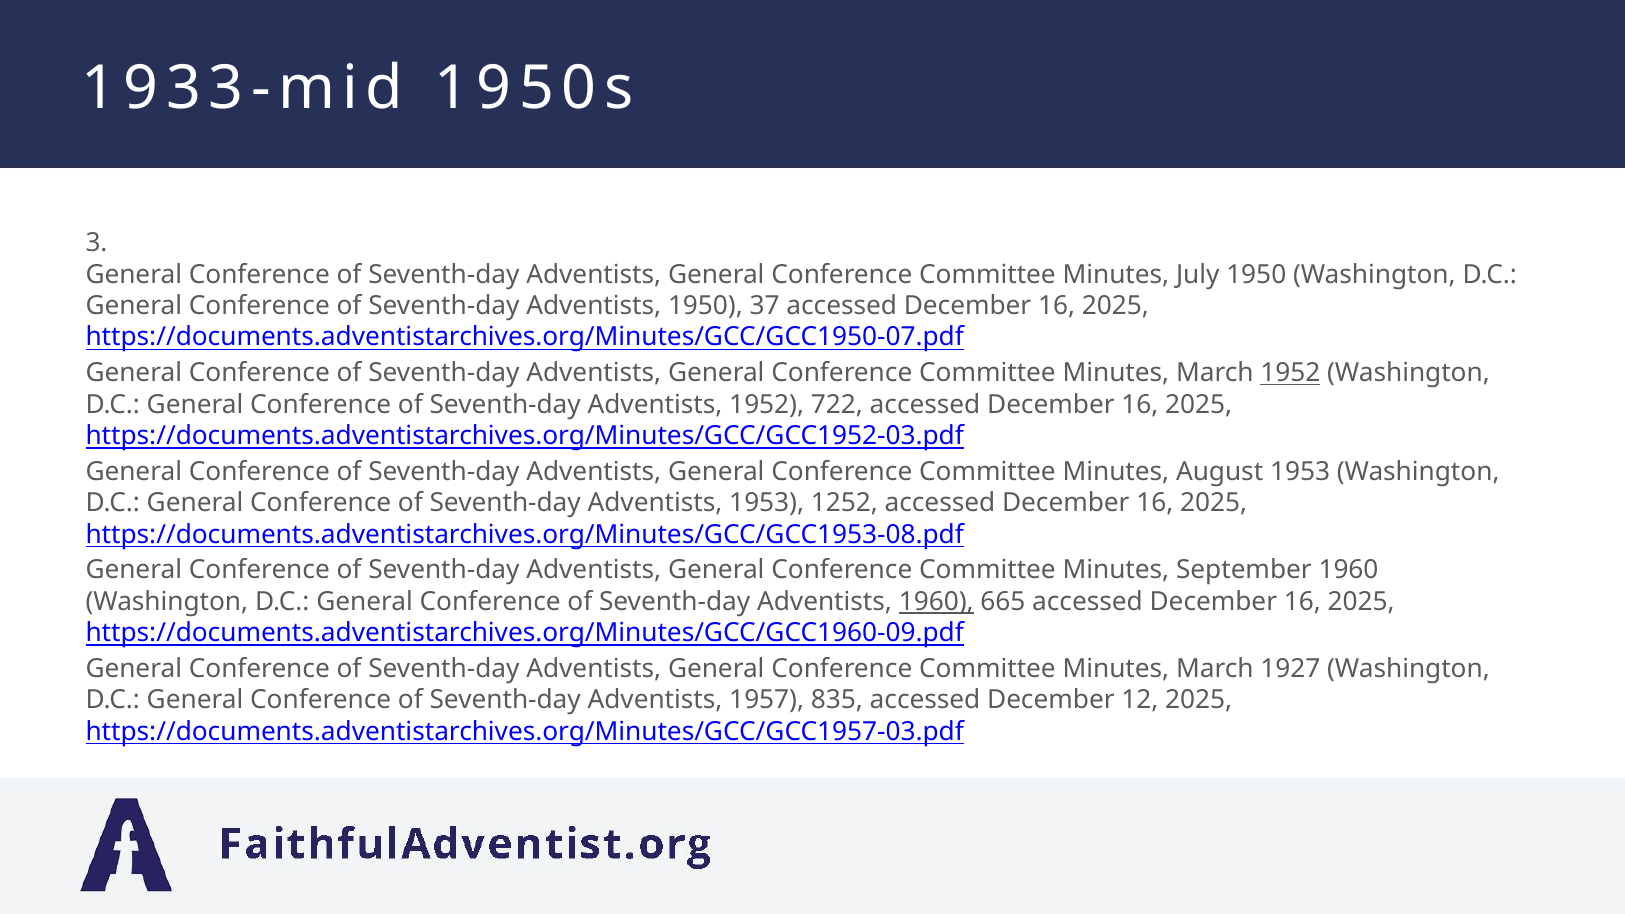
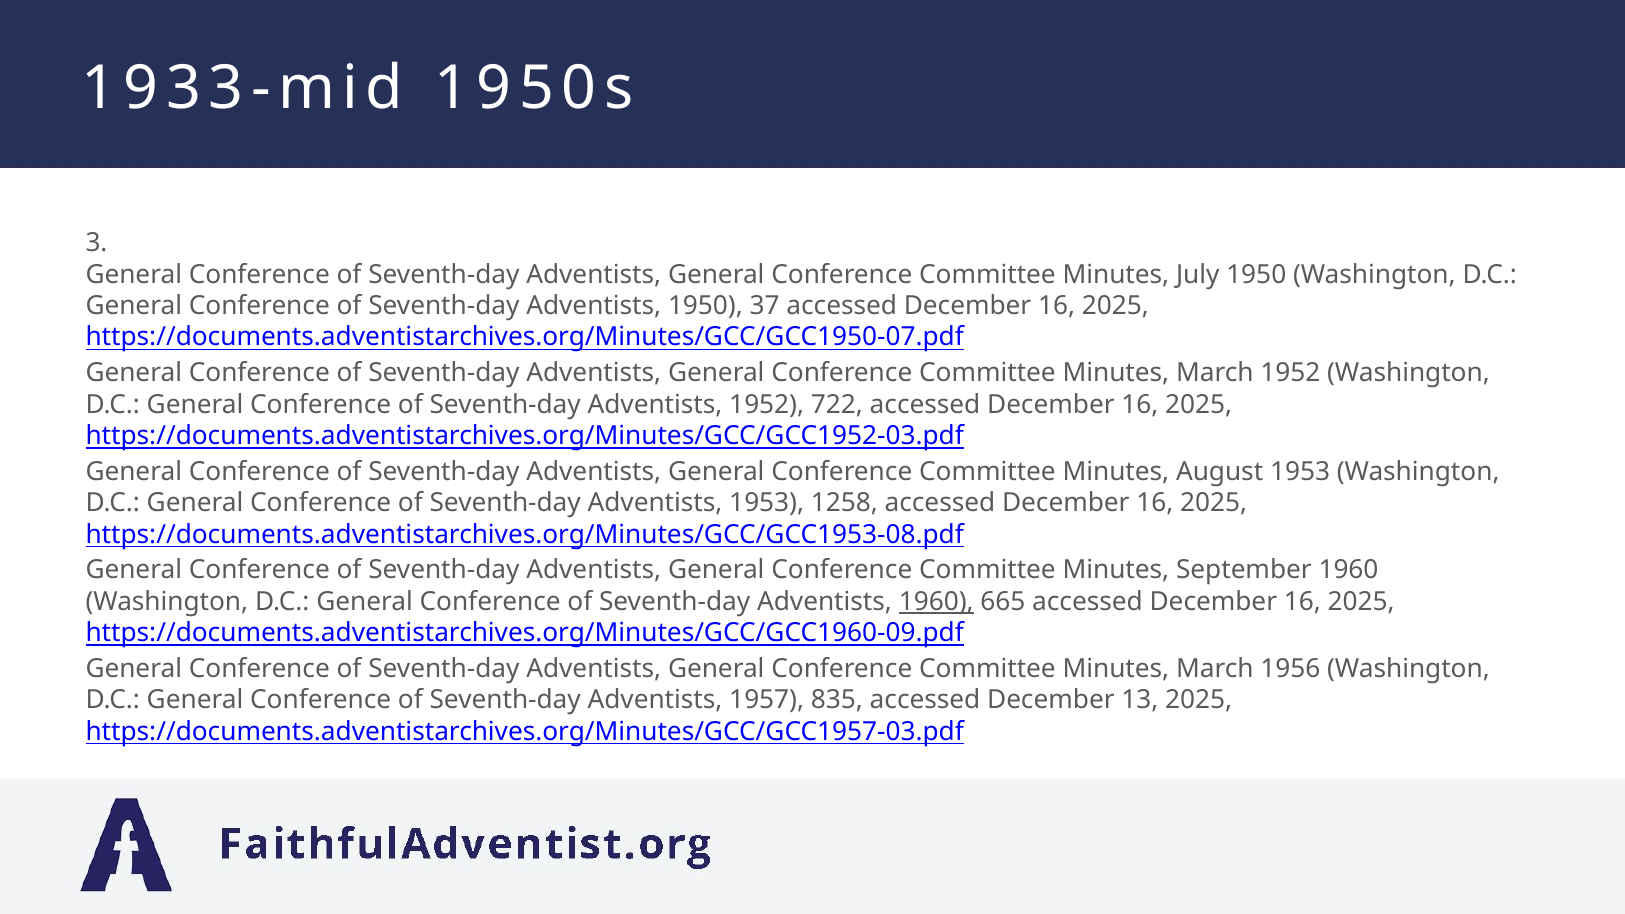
1952 underline: present -> none (1290, 373)
1252: 1252 -> 1258 (844, 503)
1927: 1927 -> 1956 (1290, 669)
12: 12 -> 13 (1140, 700)
